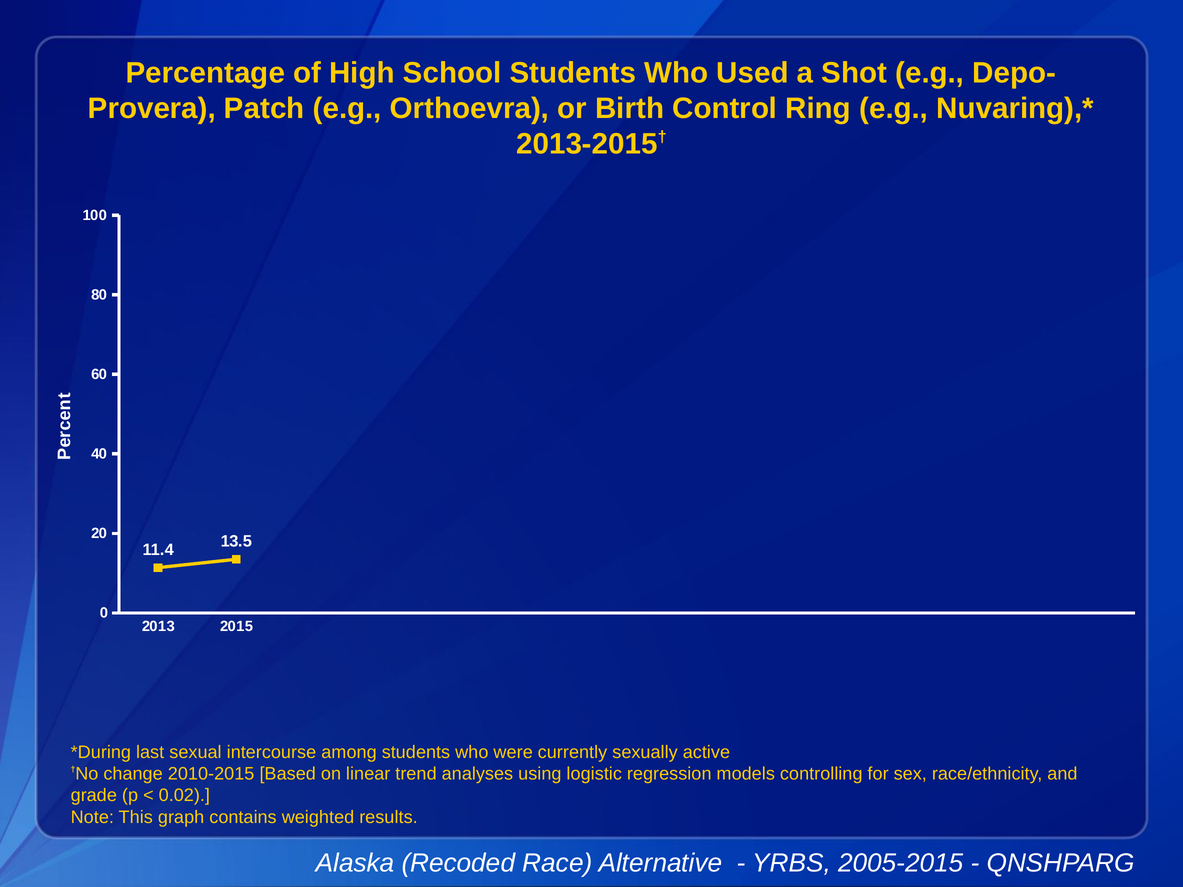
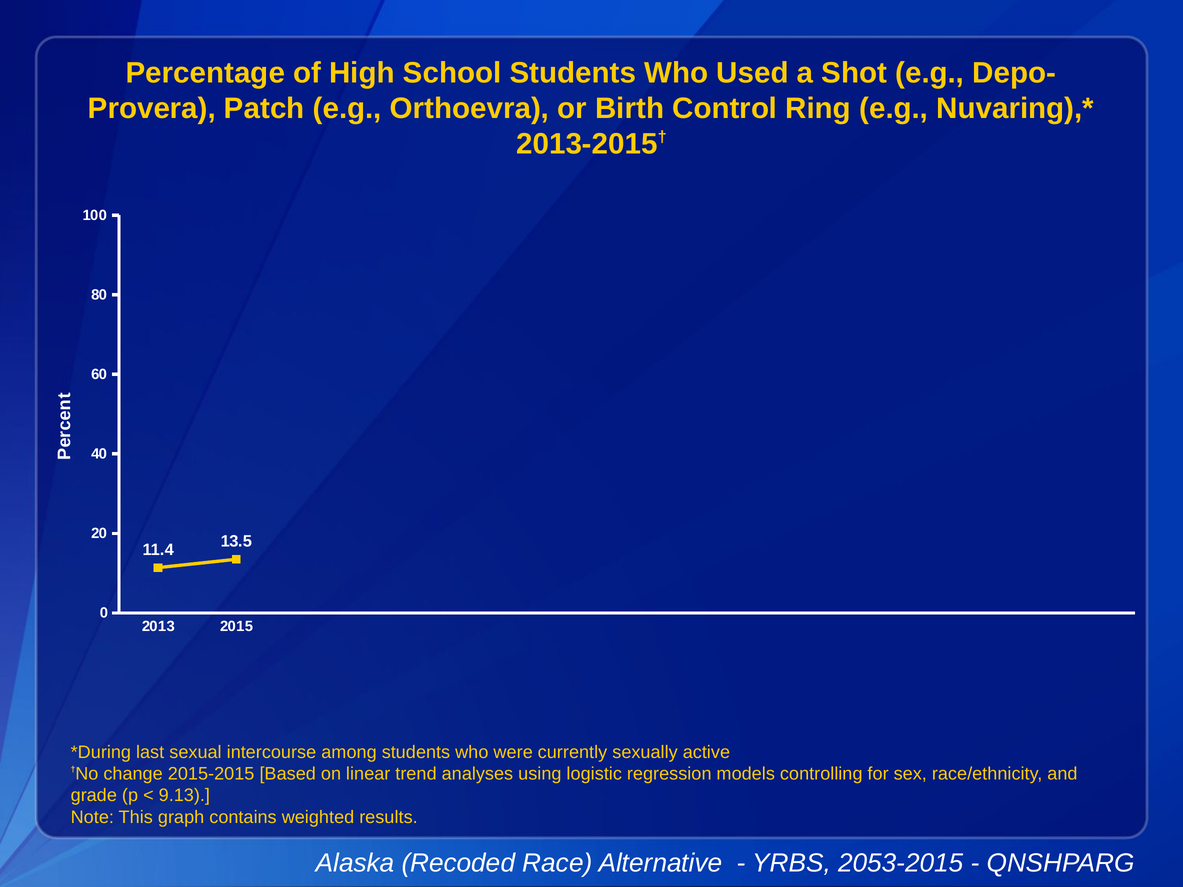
2010-2015: 2010-2015 -> 2015-2015 (211, 774)
0.02: 0.02 -> 9.13 (184, 796)
2005-2015: 2005-2015 -> 2053-2015 (901, 864)
